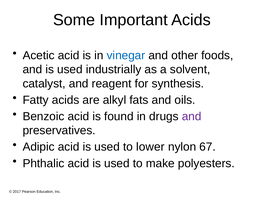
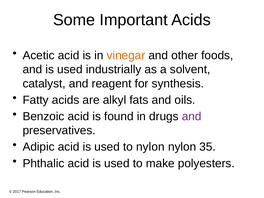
vinegar colour: blue -> orange (126, 55)
to lower: lower -> nylon (150, 147)
67: 67 -> 35 (208, 147)
